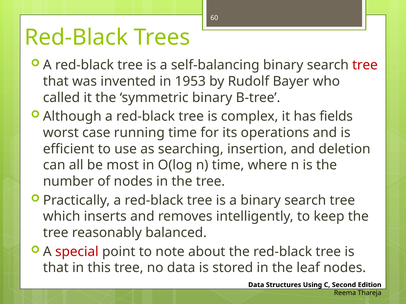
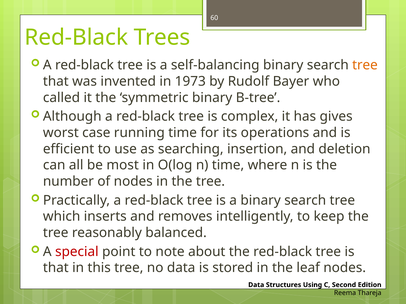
tree colour: red -> orange (365, 65)
1953: 1953 -> 1973 (190, 81)
fields: fields -> gives (336, 117)
